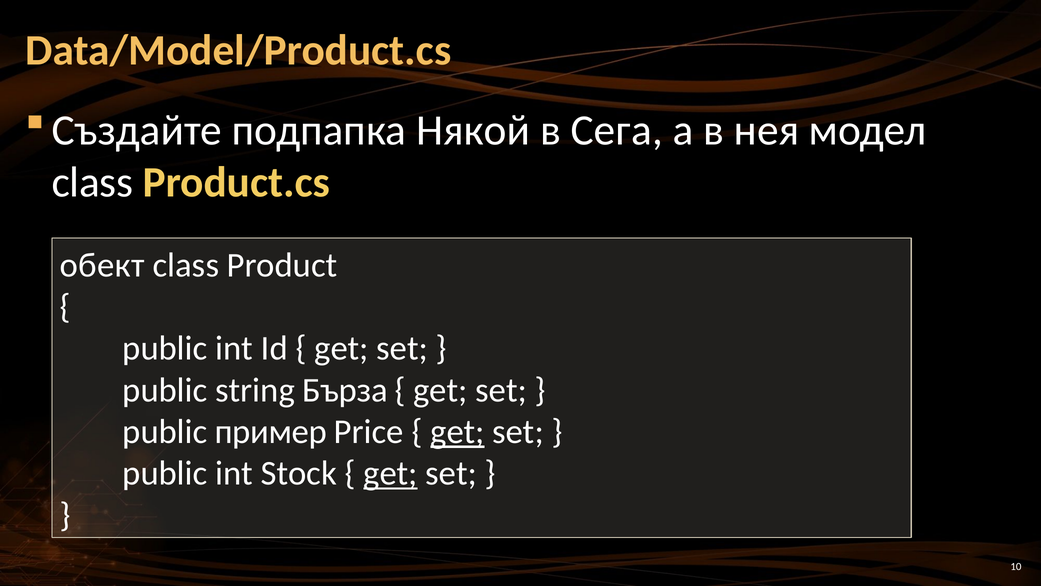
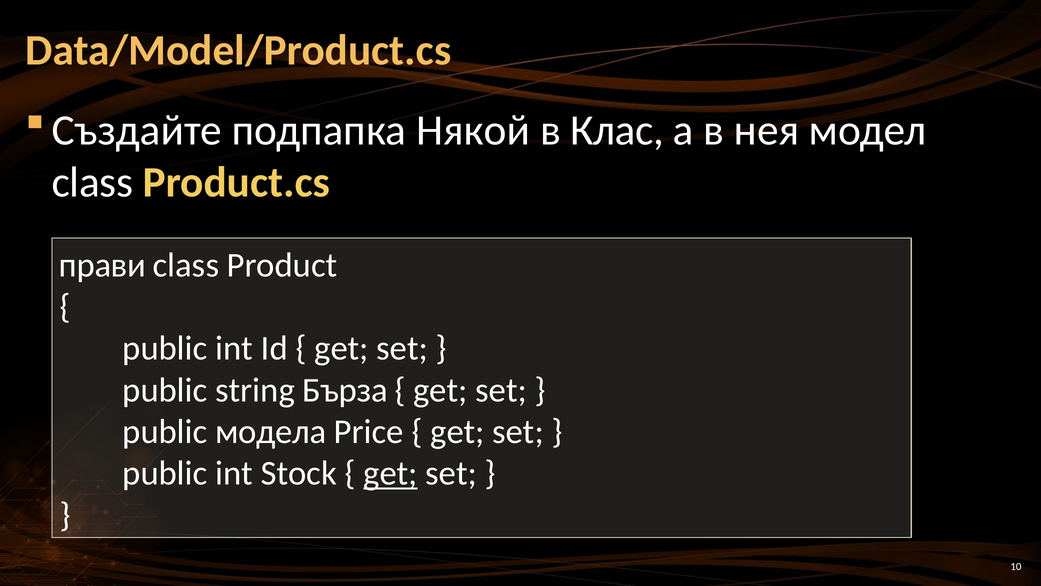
Сега: Сега -> Клас (617, 130)
обект: обект -> прави (102, 265)
пример: пример -> модела (271, 432)
get underline: present -> none (457, 432)
